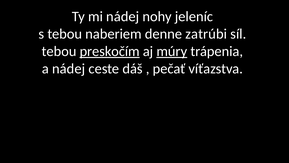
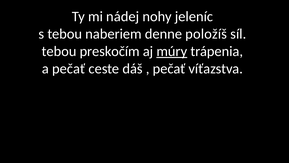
zatrúbi: zatrúbi -> položíš (206, 34)
preskočím underline: present -> none (110, 51)
a nádej: nádej -> pečať (69, 68)
